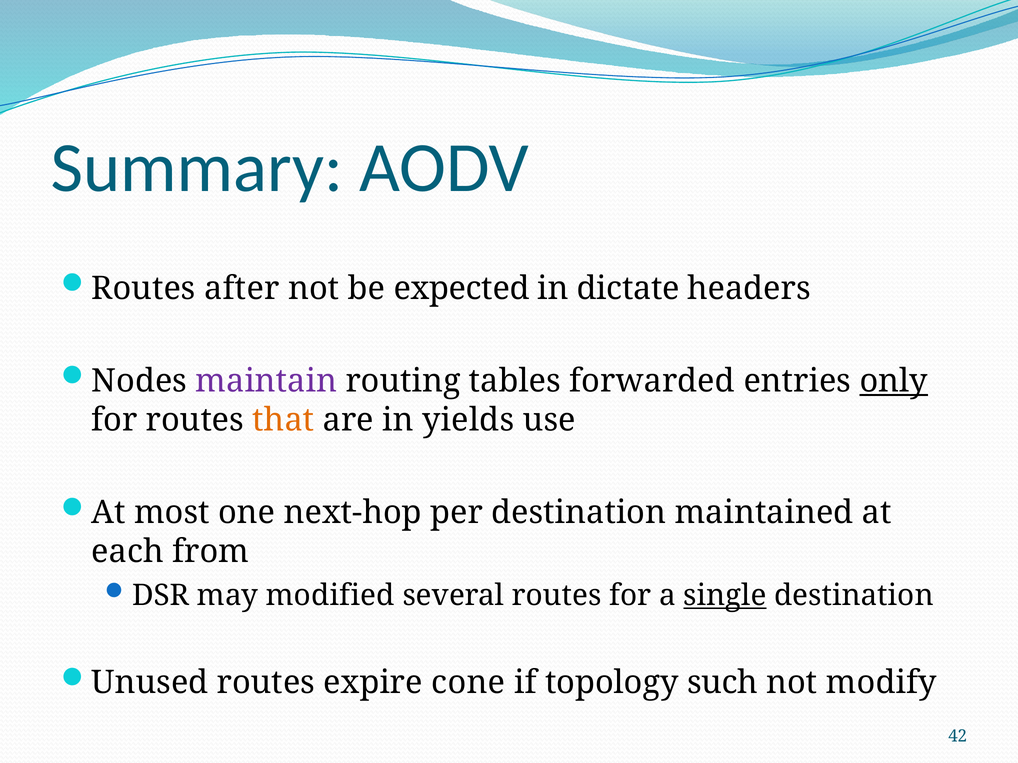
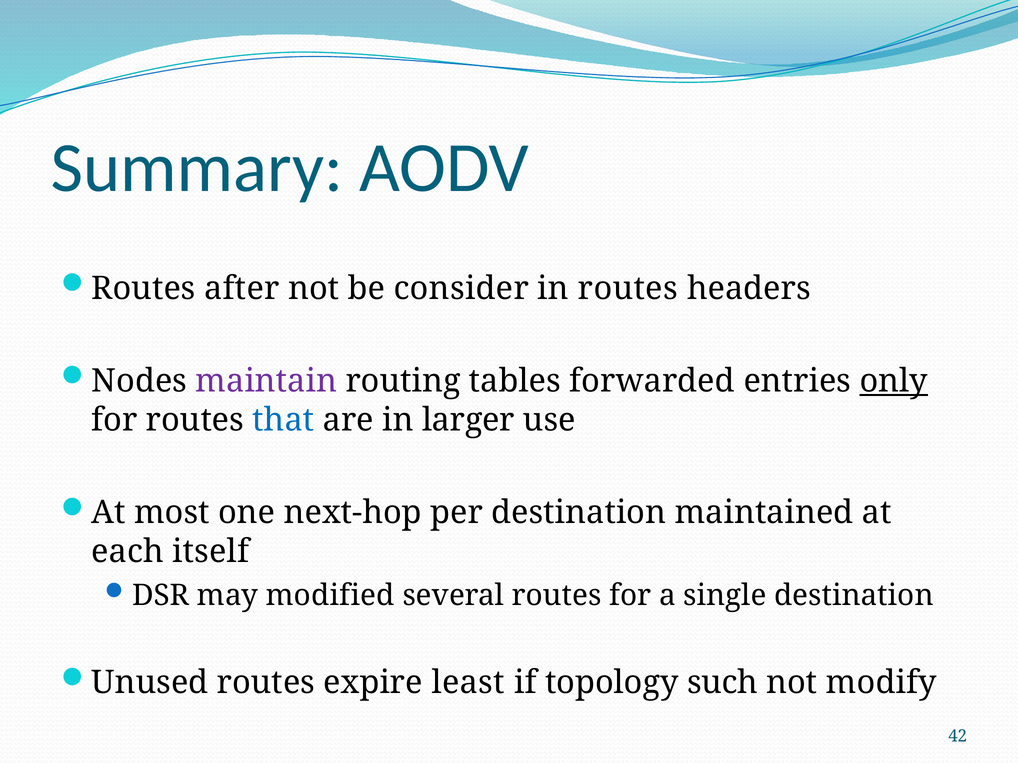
expected: expected -> consider (461, 289)
in dictate: dictate -> routes (628, 289)
that colour: orange -> blue (283, 420)
yields: yields -> larger (468, 420)
from: from -> itself (211, 552)
single underline: present -> none (725, 596)
cone: cone -> least (468, 683)
